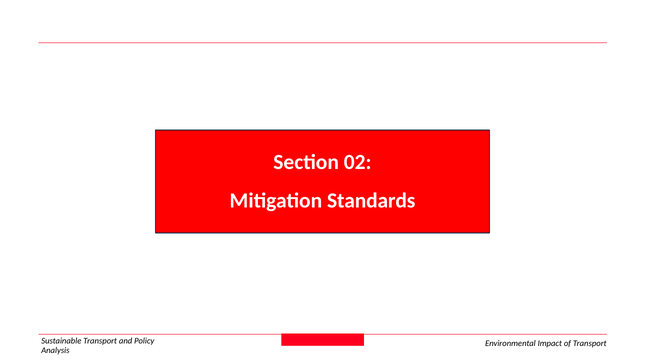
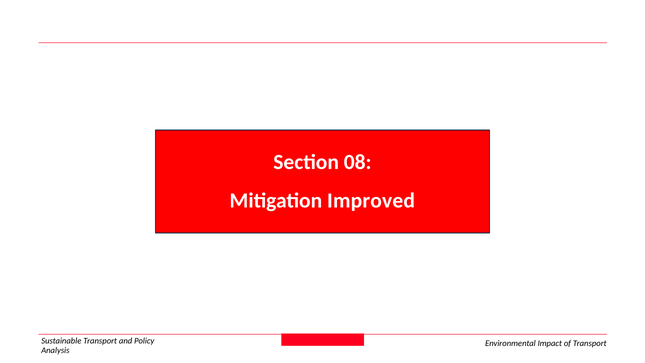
02: 02 -> 08 (358, 162)
Standards: Standards -> Improved (371, 200)
